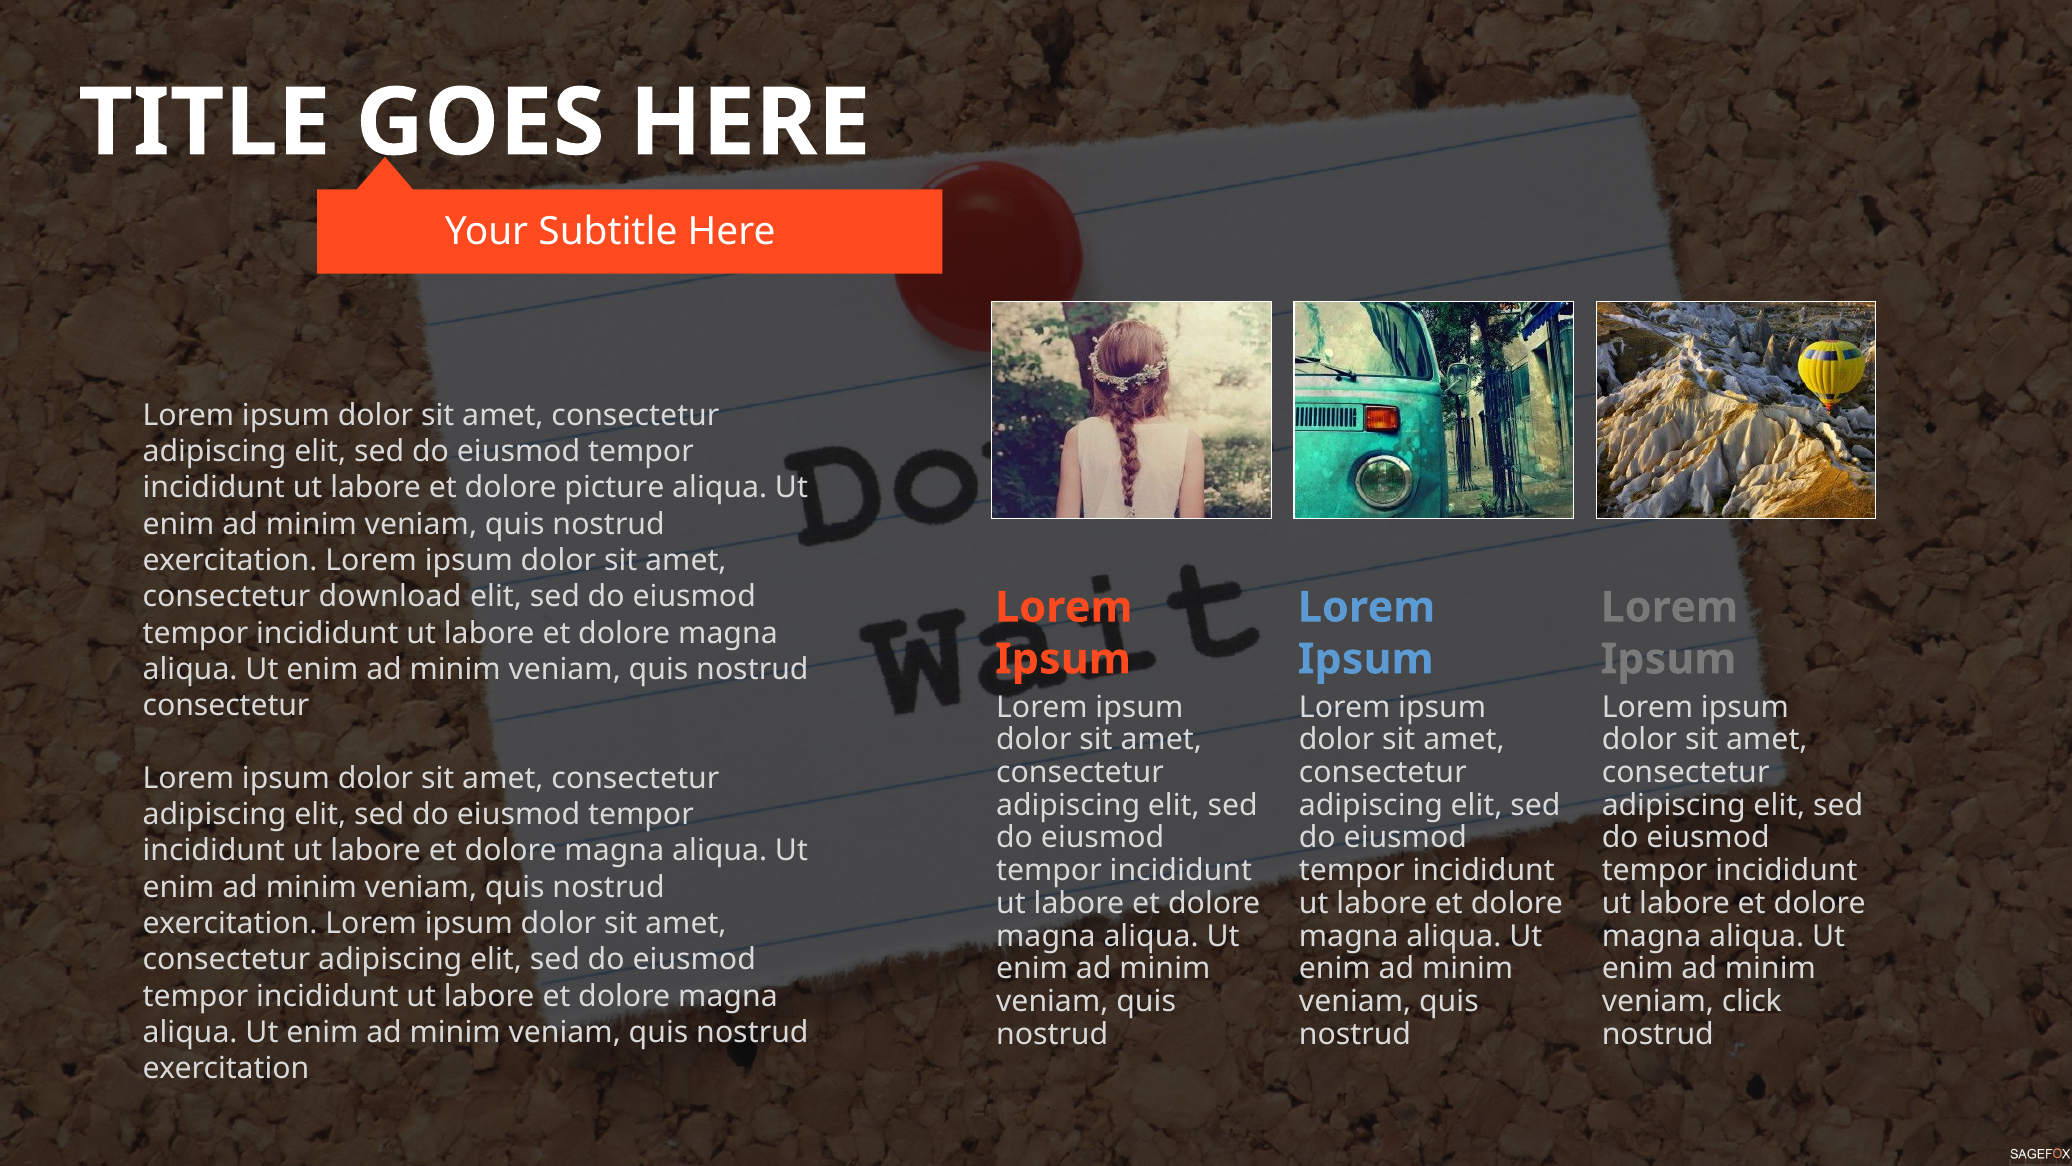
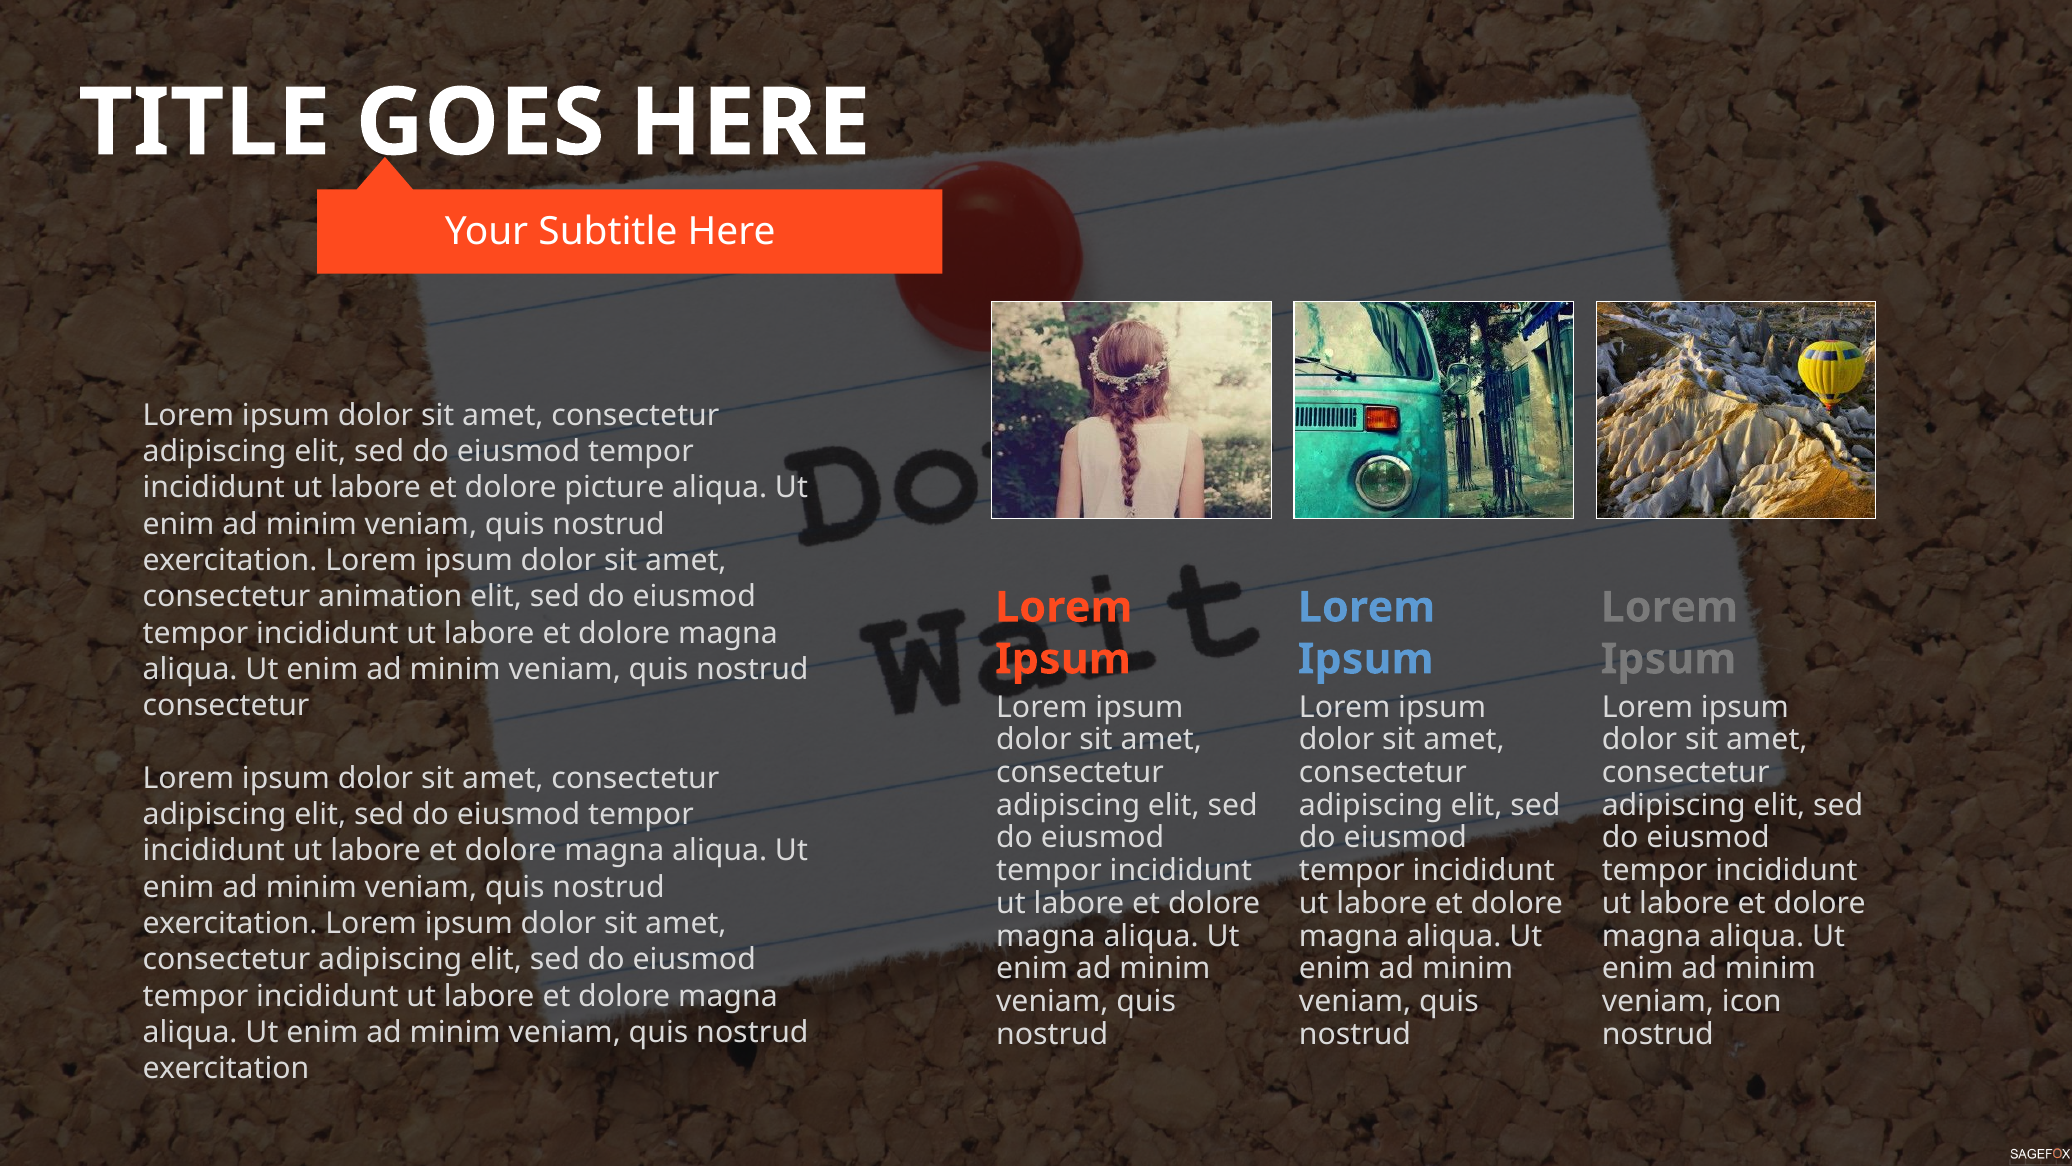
download: download -> animation (390, 597)
click: click -> icon (1752, 1001)
